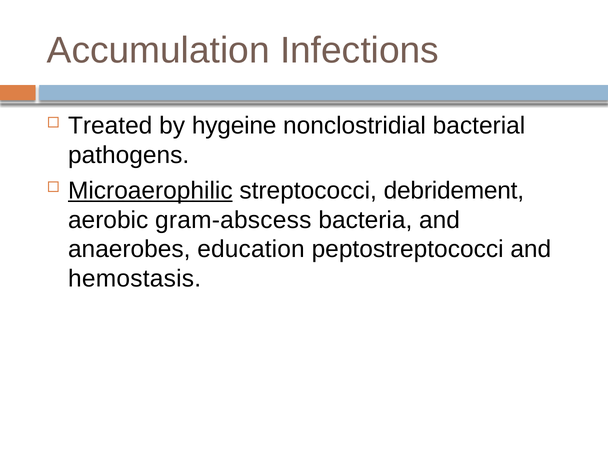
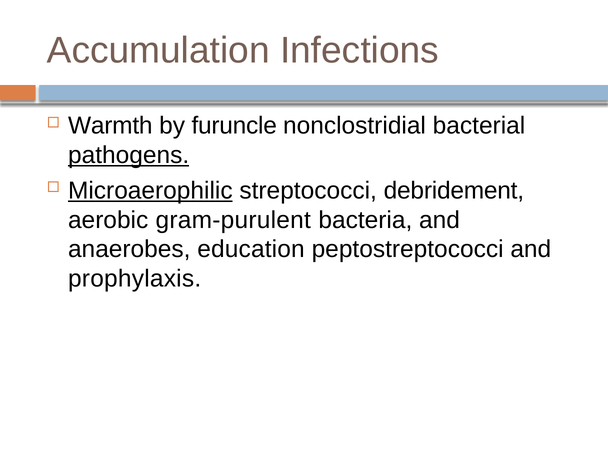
Treated: Treated -> Warmth (110, 126)
hygeine: hygeine -> furuncle (234, 126)
pathogens underline: none -> present (129, 155)
gram-abscess: gram-abscess -> gram-purulent (233, 220)
hemostasis: hemostasis -> prophylaxis (135, 279)
